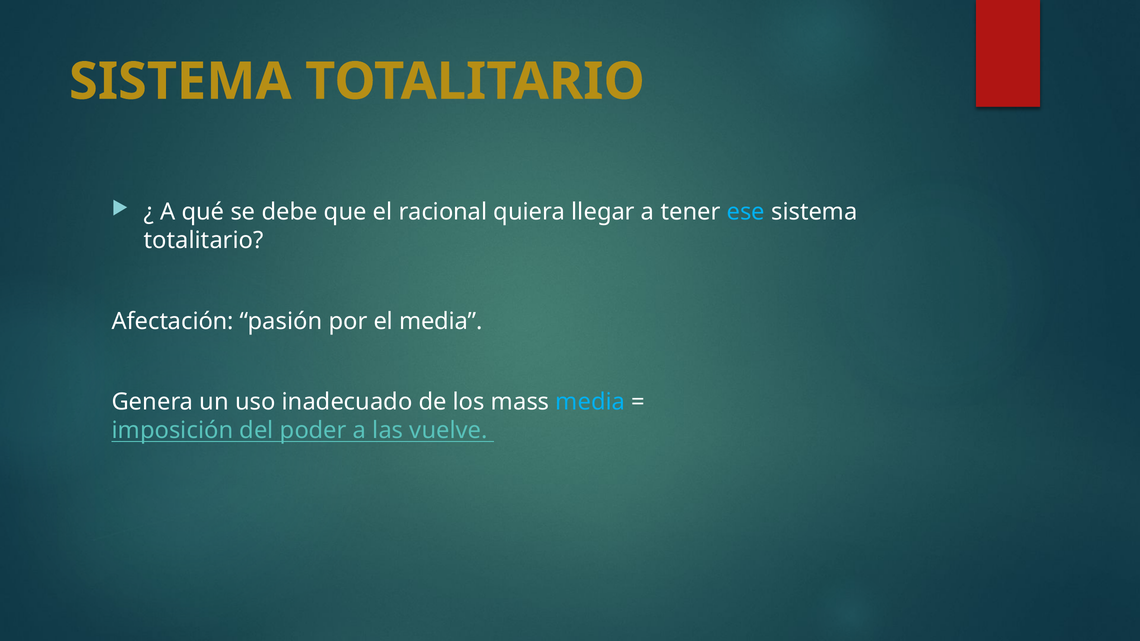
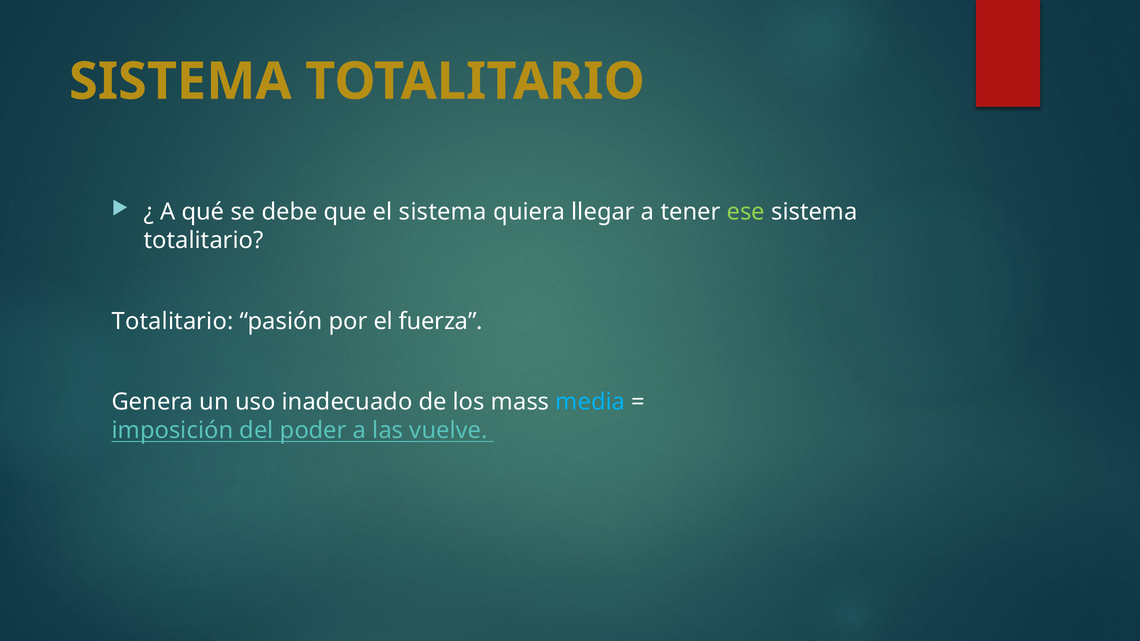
el racional: racional -> sistema (443, 212)
ese colour: light blue -> light green (746, 212)
Afectación: Afectación -> Totalitario (173, 321)
el media: media -> fuerza (441, 321)
